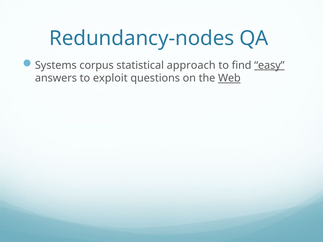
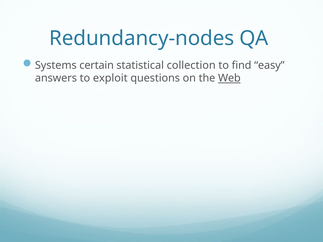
corpus: corpus -> certain (97, 65)
approach: approach -> collection (191, 65)
easy underline: present -> none (269, 65)
